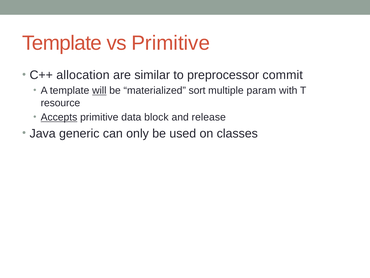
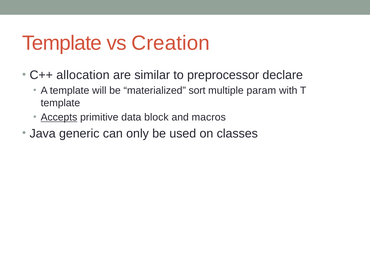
vs Primitive: Primitive -> Creation (171, 43)
commit: commit -> declare (283, 75)
will underline: present -> none (99, 90)
resource: resource -> template (60, 103)
release: release -> macros (209, 117)
